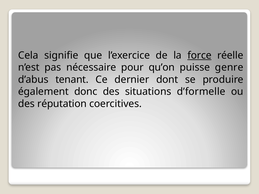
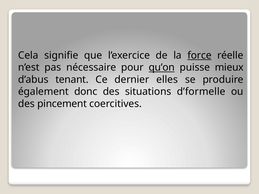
qu’on underline: none -> present (162, 68)
genre: genre -> mieux (229, 68)
dont: dont -> elles (167, 80)
réputation: réputation -> pincement (62, 104)
